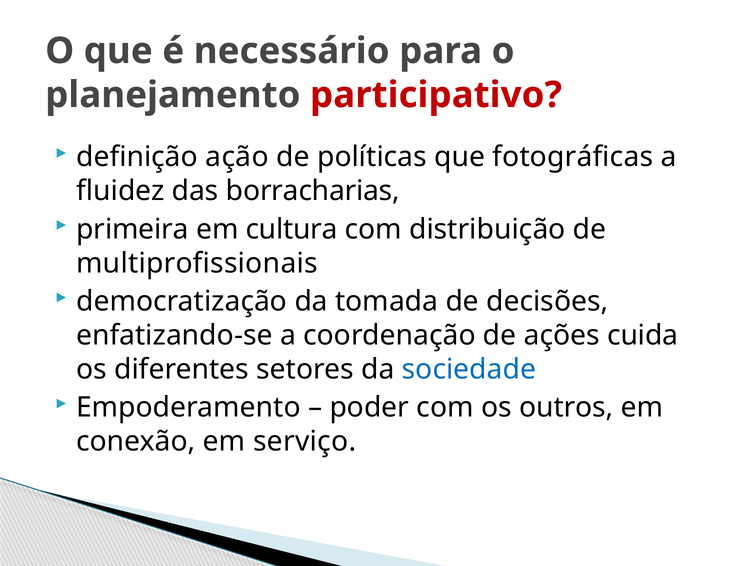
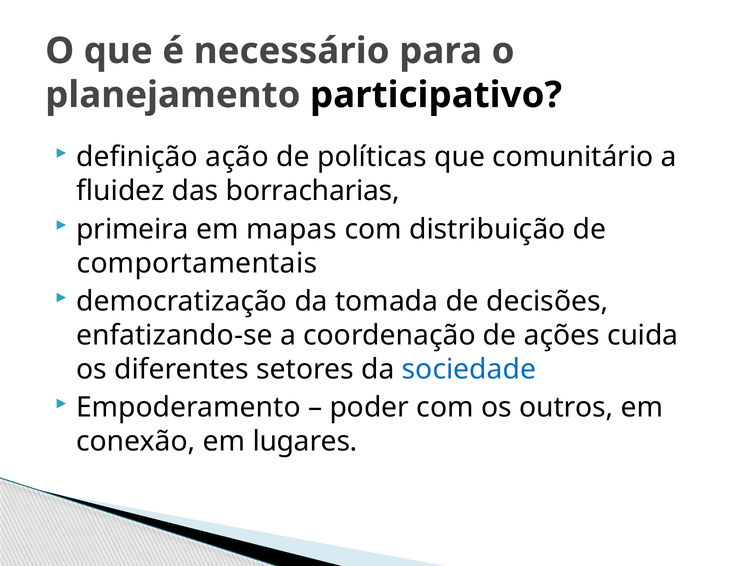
participativo colour: red -> black (436, 95)
fotográficas: fotográficas -> comunitário (573, 157)
cultura: cultura -> mapas (291, 229)
multiprofissionais: multiprofissionais -> comportamentais (197, 263)
serviço: serviço -> lugares (305, 442)
